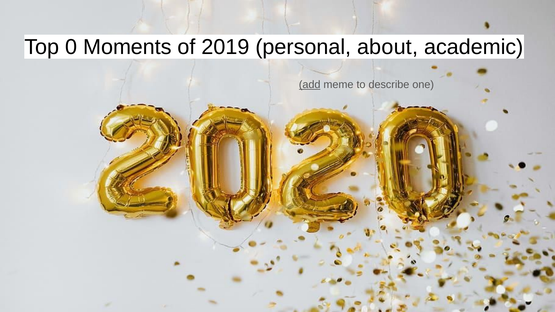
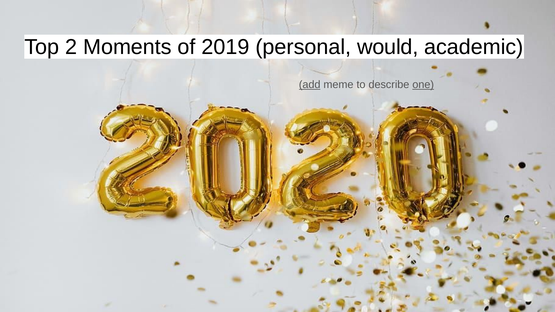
0: 0 -> 2 (71, 47)
about: about -> would (388, 47)
one underline: none -> present (423, 85)
